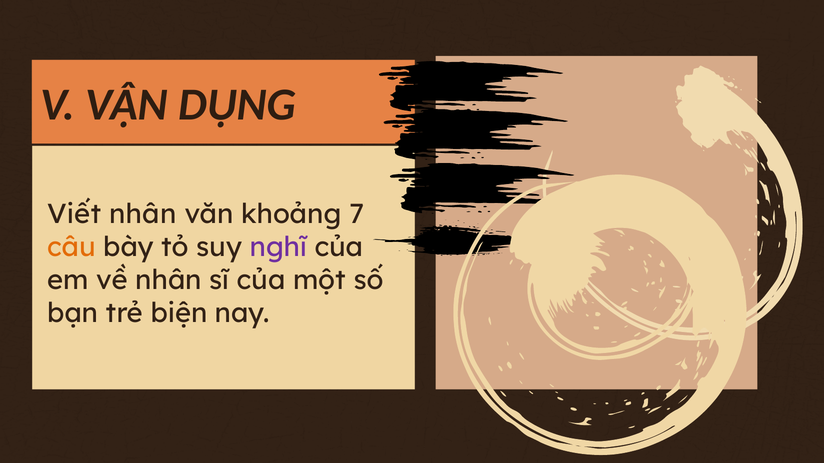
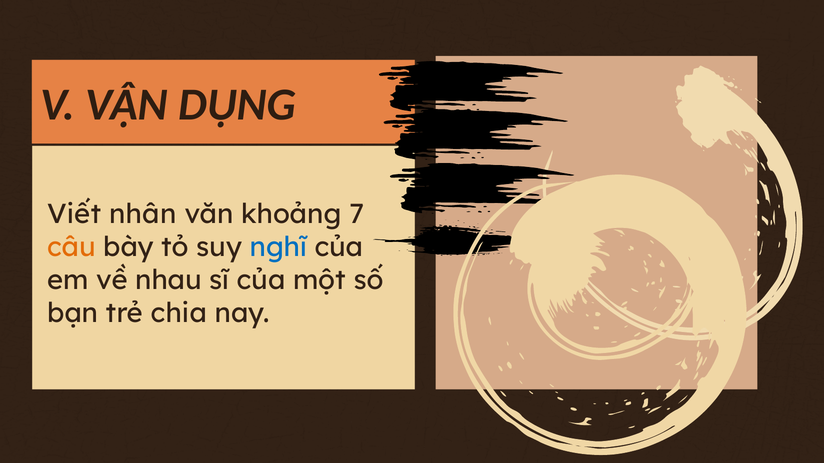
nghĩ colour: purple -> blue (278, 247)
về nhân: nhân -> nhau (169, 280)
biện: biện -> chia (179, 313)
